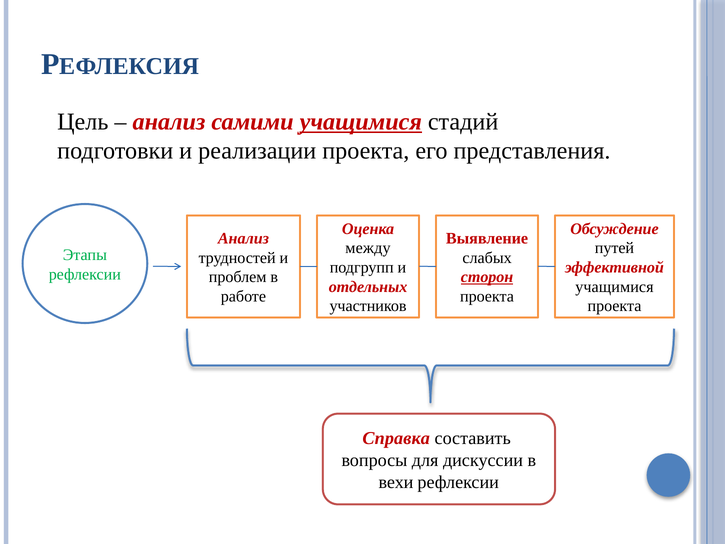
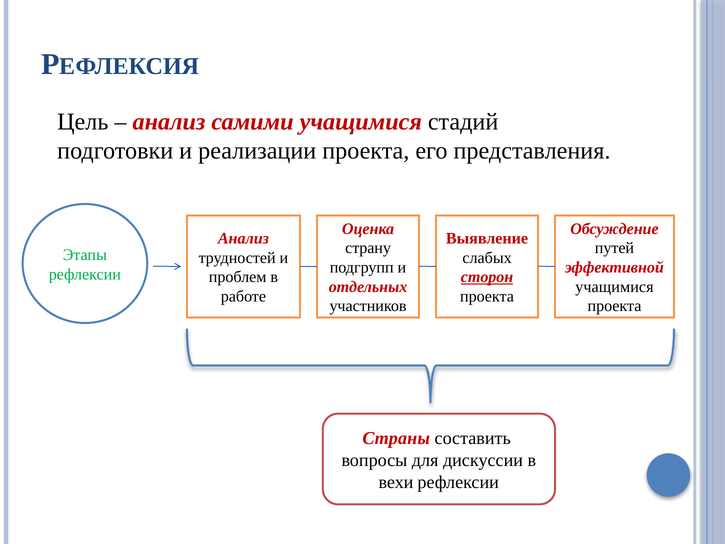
учащимися underline: present -> none (361, 122)
между: между -> страну (368, 248)
Справка: Справка -> Страны (396, 438)
